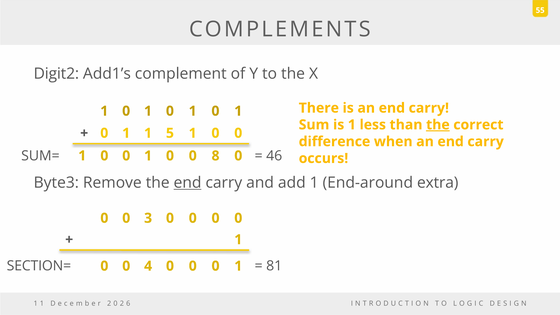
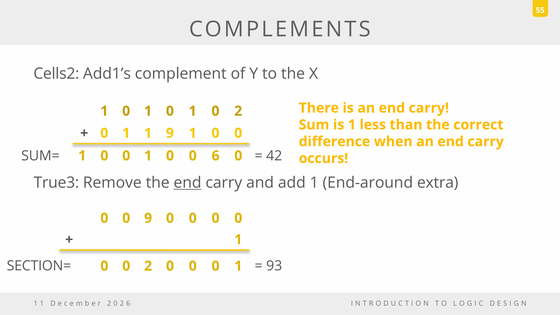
Digit2: Digit2 -> Cells2 (56, 74)
1: 1 -> 2 (238, 111)
the underline: present -> none (438, 125)
1 5: 5 -> 9 (170, 133)
0 8: 8 -> 6 (216, 156)
46: 46 -> 42 (274, 156)
Byte3: Byte3 -> True3 (56, 183)
0 3: 3 -> 9 (148, 218)
4: 4 -> 2 (148, 266)
81: 81 -> 93 (274, 266)
